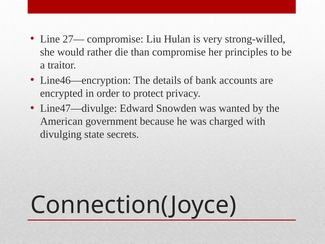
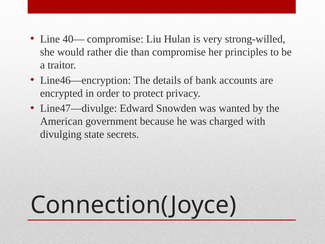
27—: 27— -> 40— (73, 39)
